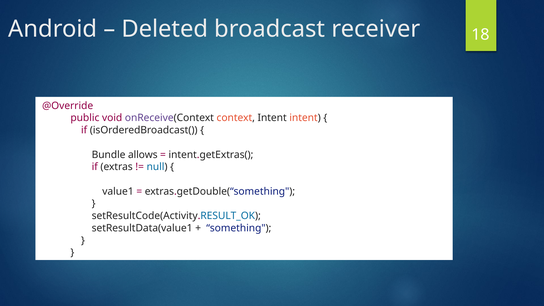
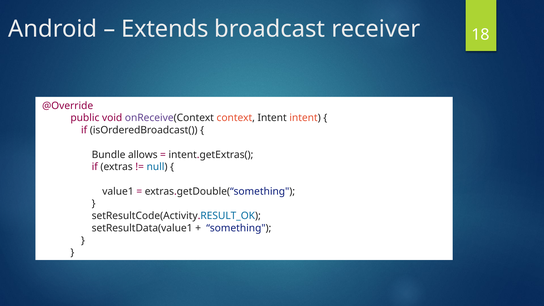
Deleted: Deleted -> Extends (165, 29)
